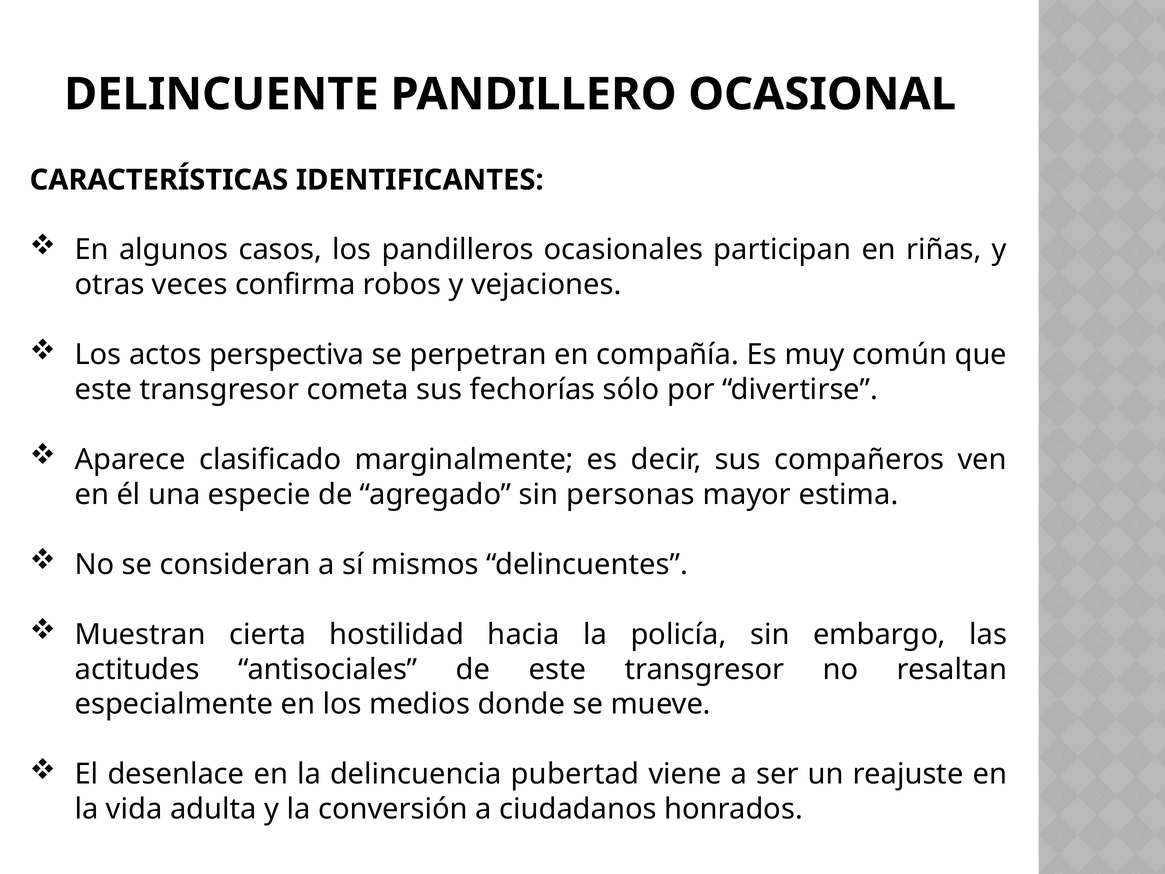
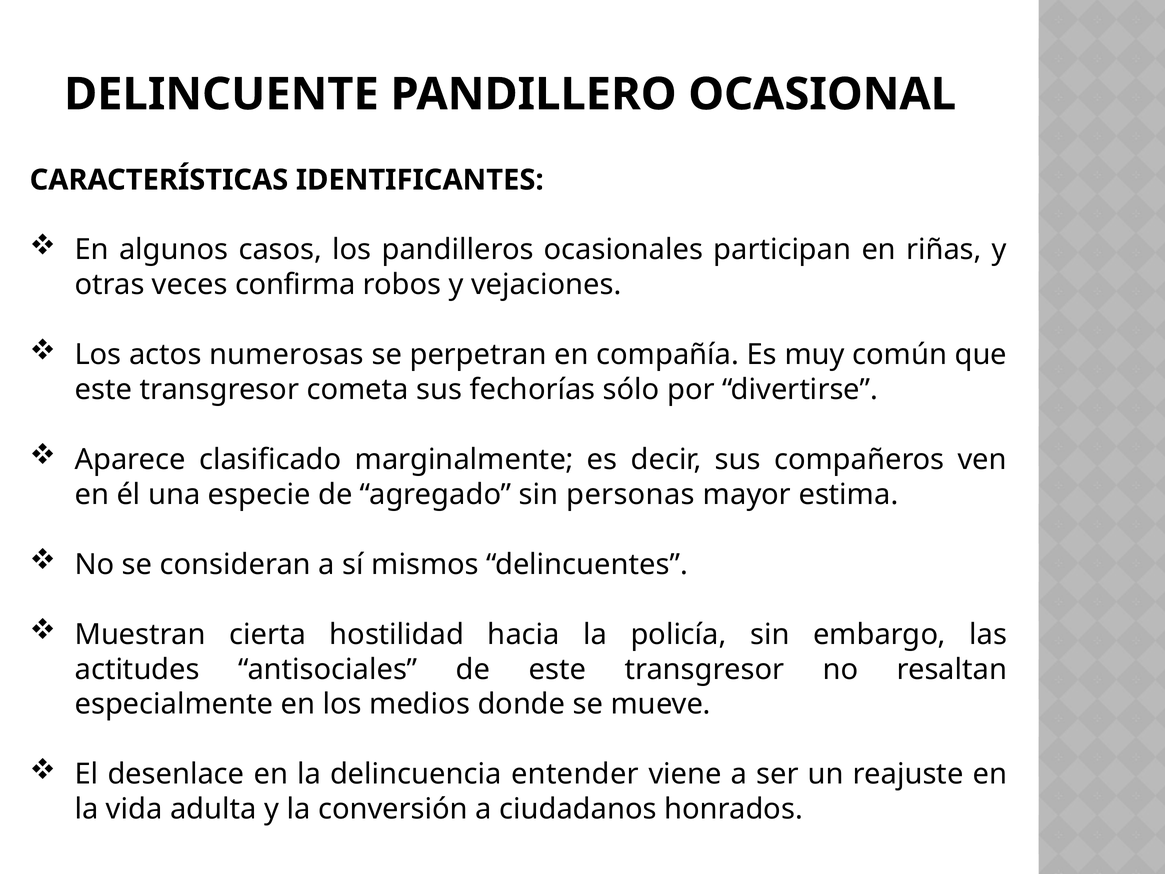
perspectiva: perspectiva -> numerosas (287, 355)
pubertad: pubertad -> entender (575, 774)
